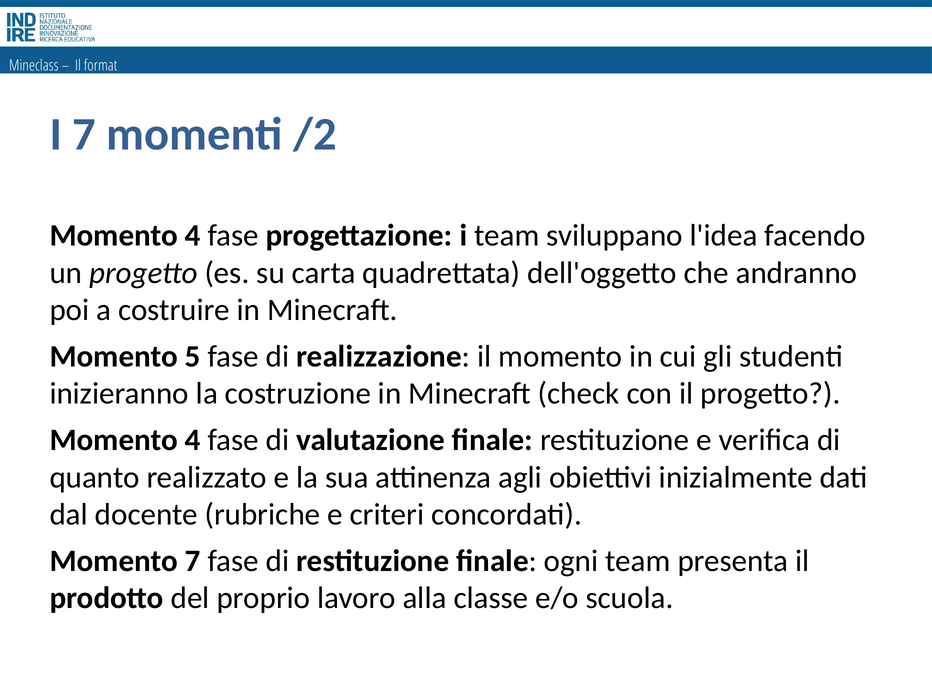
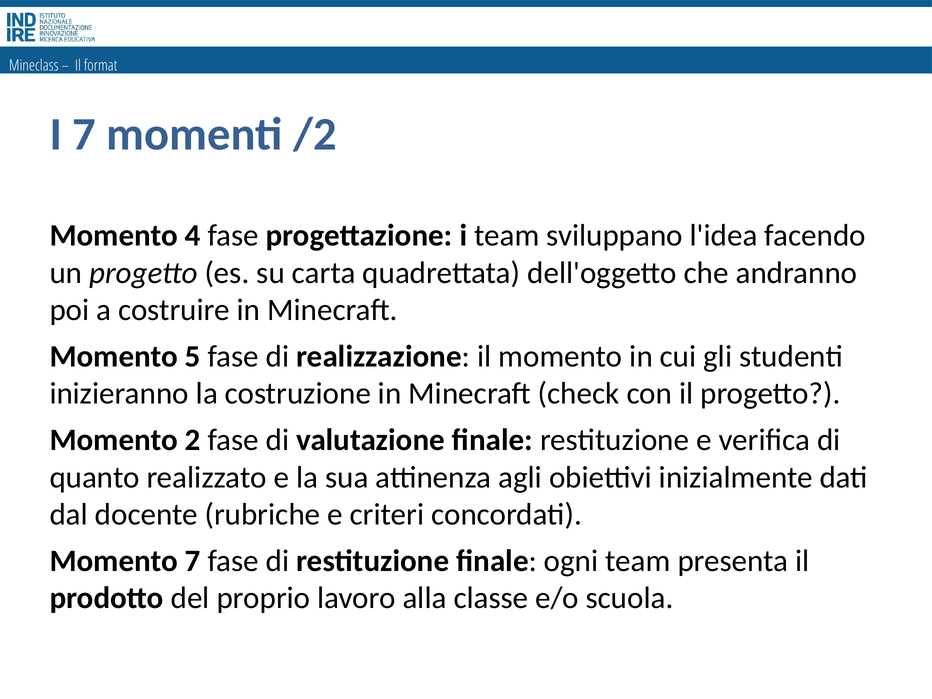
4: 4 -> 2 (193, 440)
